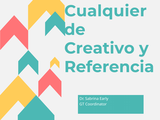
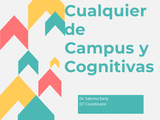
Creativo: Creativo -> Campus (99, 48)
Referencia: Referencia -> Cognitivas (109, 67)
